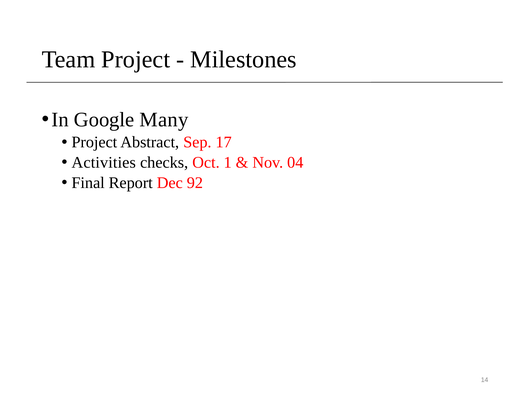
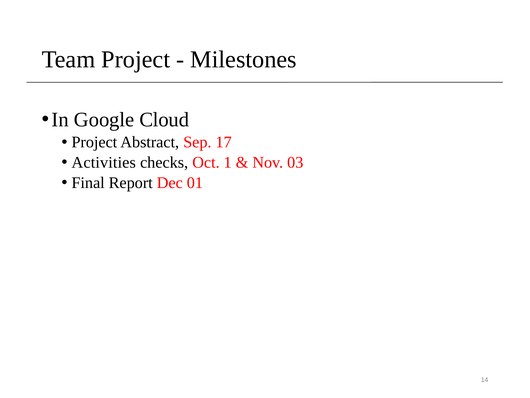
Many: Many -> Cloud (164, 119)
04: 04 -> 03 (295, 162)
92: 92 -> 01 (195, 183)
